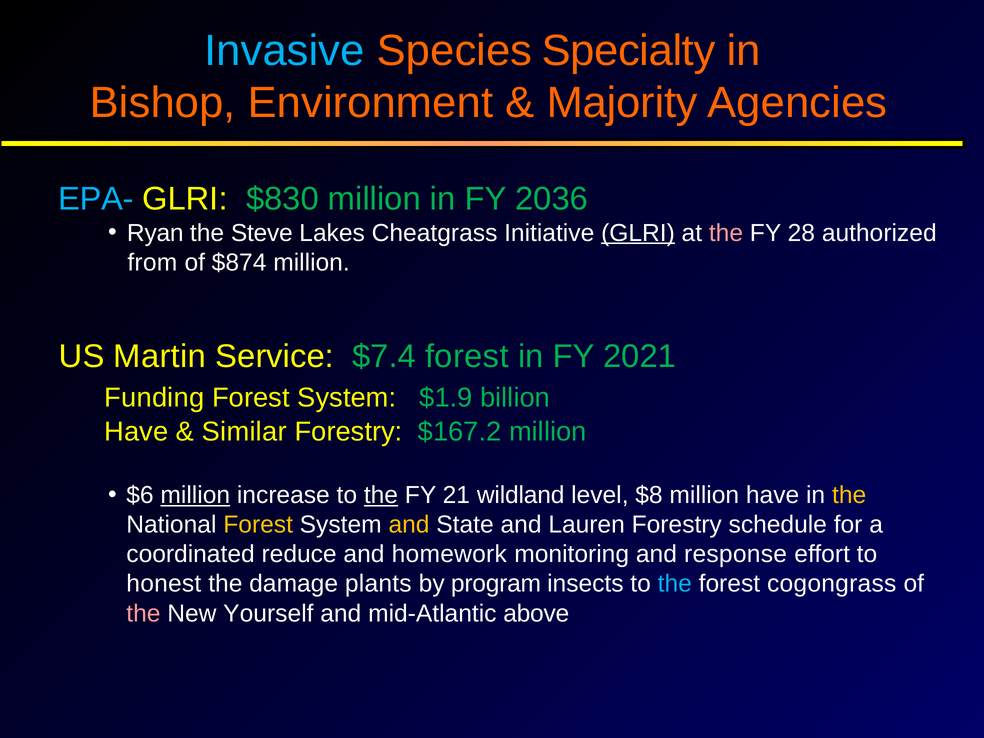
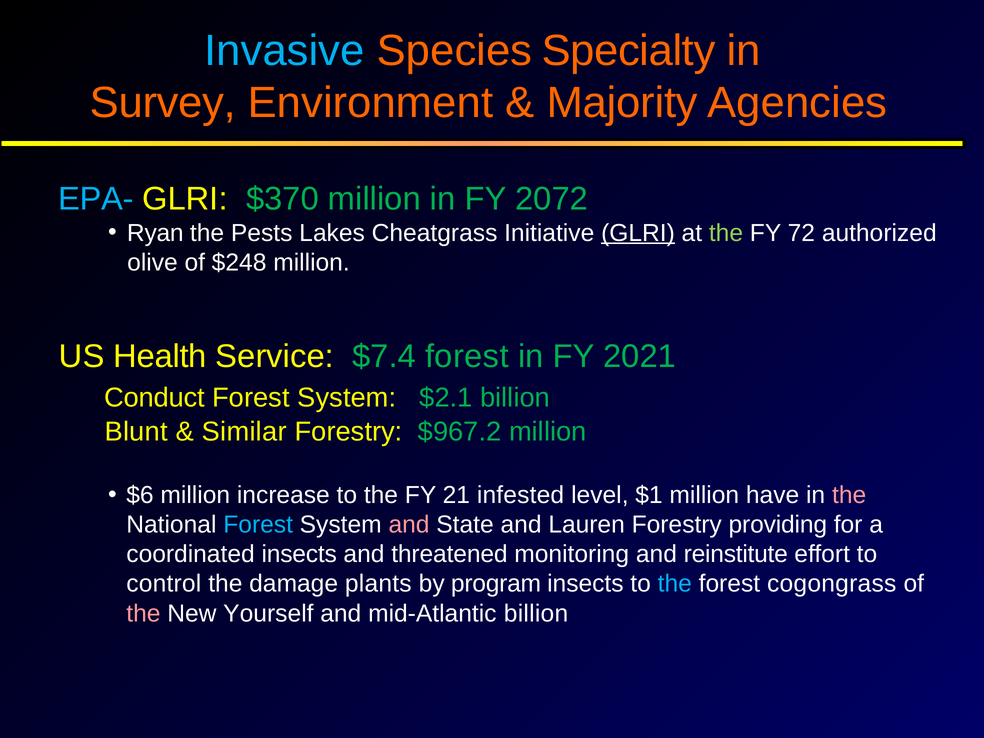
Bishop: Bishop -> Survey (163, 103)
$830: $830 -> $370 (282, 199)
2036: 2036 -> 2072 (552, 199)
Steve: Steve -> Pests (262, 233)
the colour: pink -> light green (726, 233)
28: 28 -> 72 (801, 233)
from: from -> olive (152, 262)
$874: $874 -> $248 (239, 262)
Martin: Martin -> Health (160, 356)
Funding: Funding -> Conduct (155, 398)
$1.9: $1.9 -> $2.1 (446, 398)
Have: Have -> Blunt (136, 432)
$167.2: $167.2 -> $967.2 (460, 432)
million underline: present -> none (195, 495)
the underline: present -> none (381, 495)
wildland: wildland -> infested (521, 495)
$8: $8 -> $1 (649, 495)
the colour: yellow -> pink (849, 495)
Forest colour: yellow -> light blue (258, 525)
and colour: yellow -> pink (409, 525)
schedule: schedule -> providing (778, 525)
coordinated reduce: reduce -> insects (299, 554)
homework: homework -> threatened (449, 554)
response: response -> reinstitute (736, 554)
honest: honest -> control (164, 584)
mid-Atlantic above: above -> billion (536, 613)
